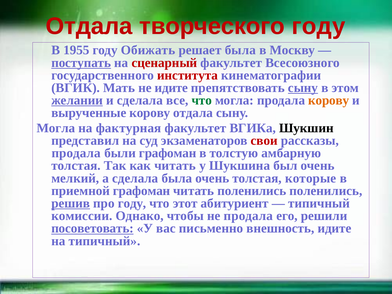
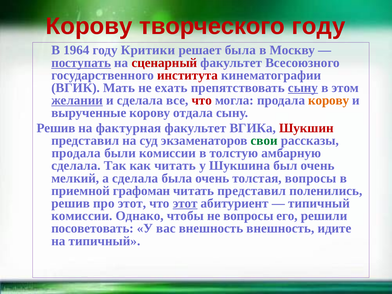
Отдала: Отдала -> Корову (89, 26)
1955: 1955 -> 1964 (76, 50)
Обижать: Обижать -> Критики (148, 50)
не идите: идите -> ехать (171, 88)
что colour: green -> red (202, 100)
Могла: Могла -> Решив (56, 128)
Шукшин colour: black -> red (306, 128)
свои colour: red -> green (264, 141)
были графоман: графоман -> комиссии (168, 153)
толстая: толстая -> сделала (76, 166)
толстая которые: которые -> вопросы (311, 178)
читать поленились: поленились -> представил (252, 191)
решив underline: present -> none (71, 203)
про году: году -> этот (132, 203)
этот underline: none -> present (185, 203)
не продала: продала -> вопросы (248, 216)
посоветовать underline: present -> none (92, 228)
вас письменно: письменно -> внешность (211, 228)
